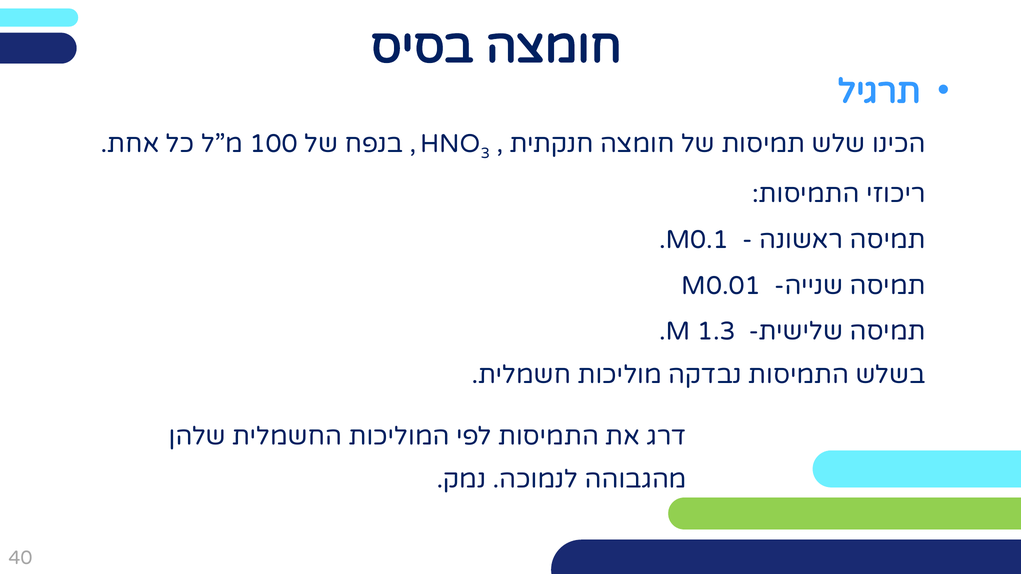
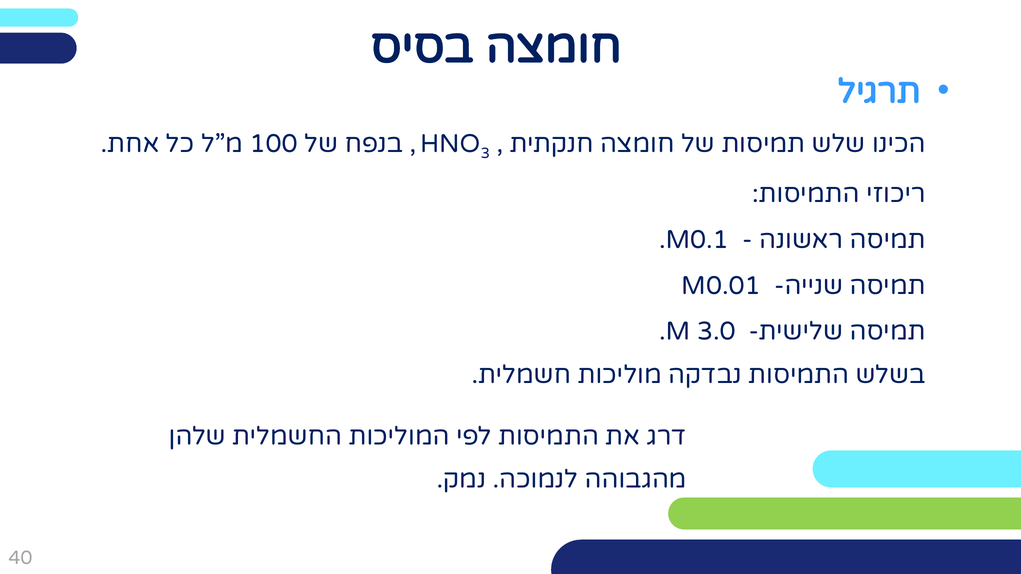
1.3: 1.3 -> 3.0 (716, 332)
